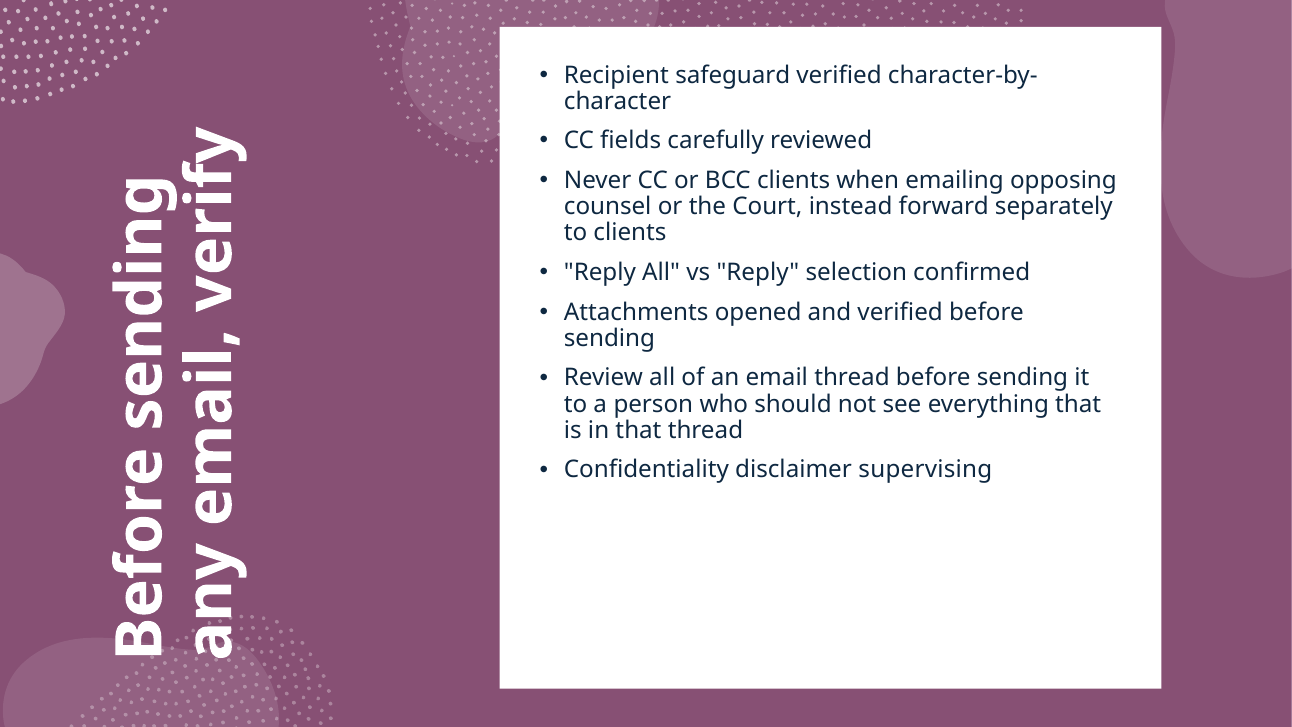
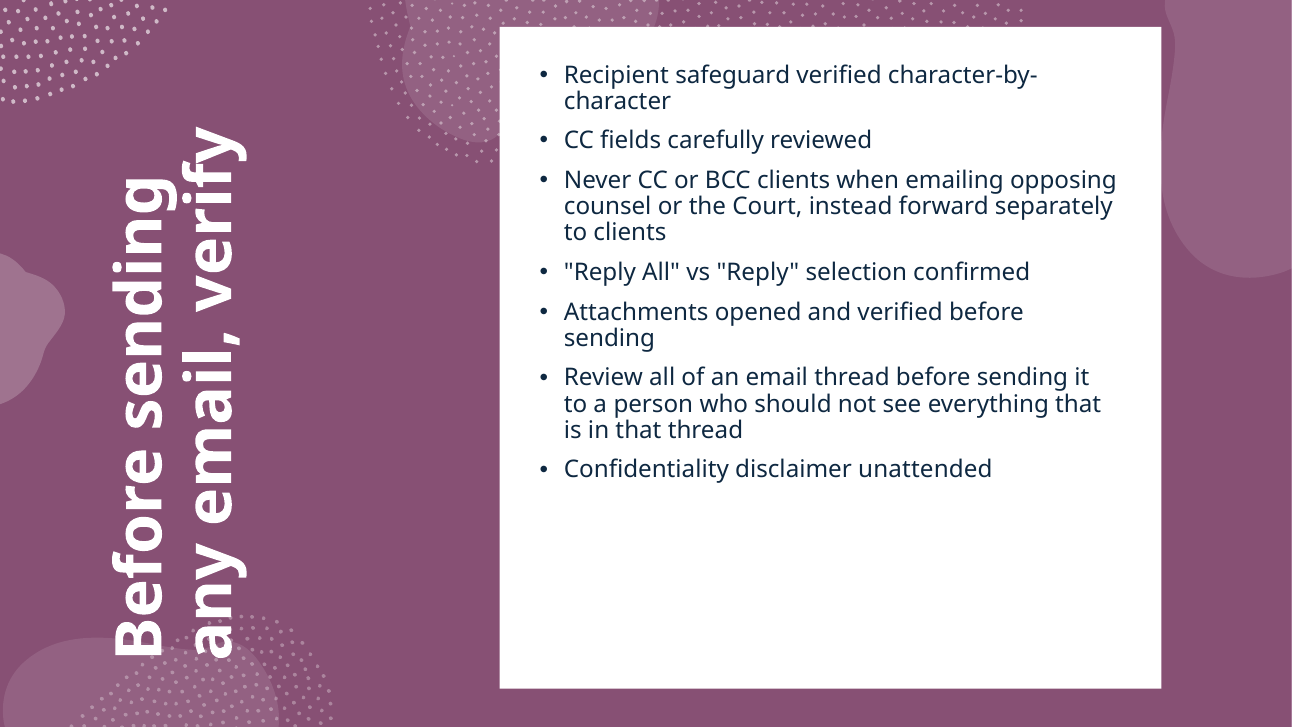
supervising: supervising -> unattended (925, 470)
